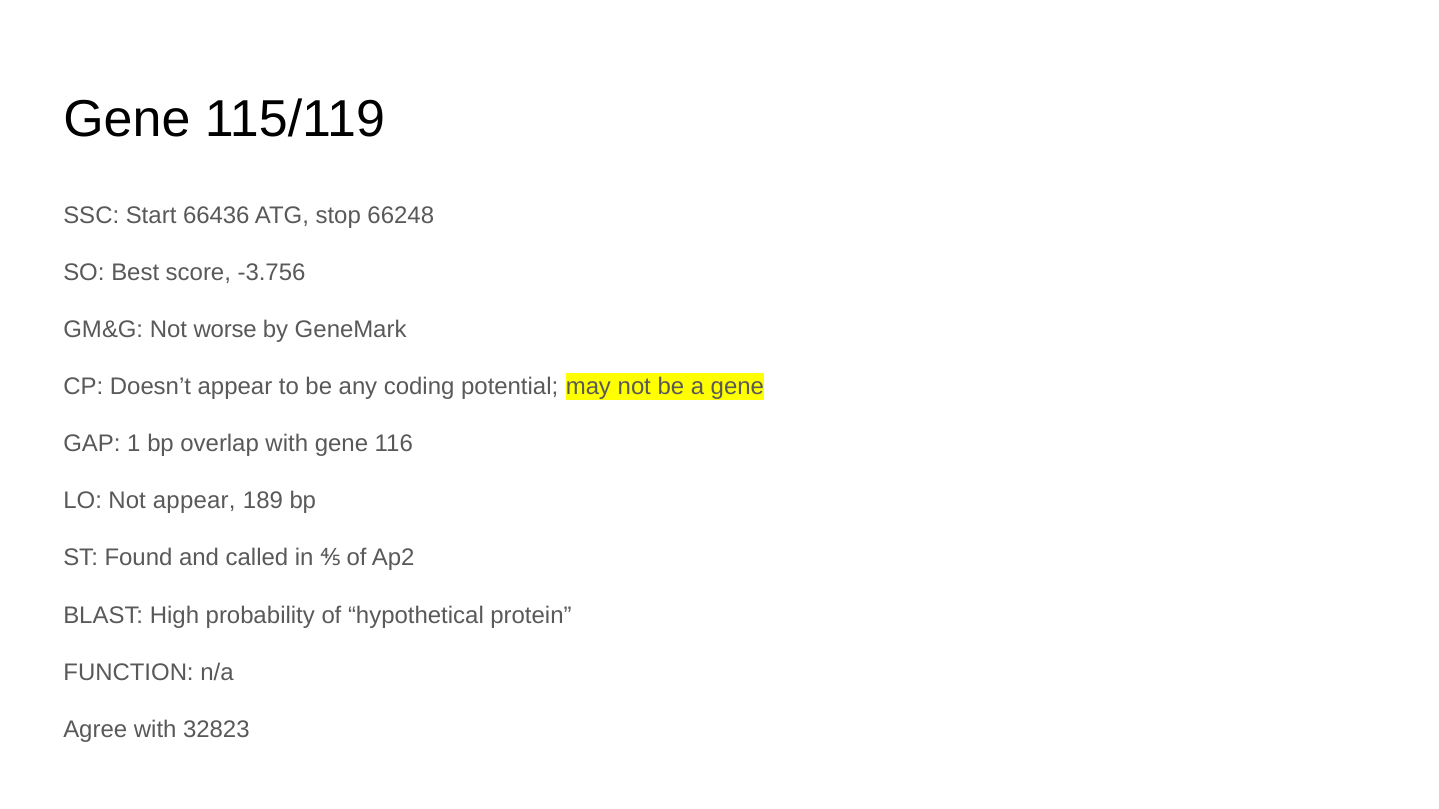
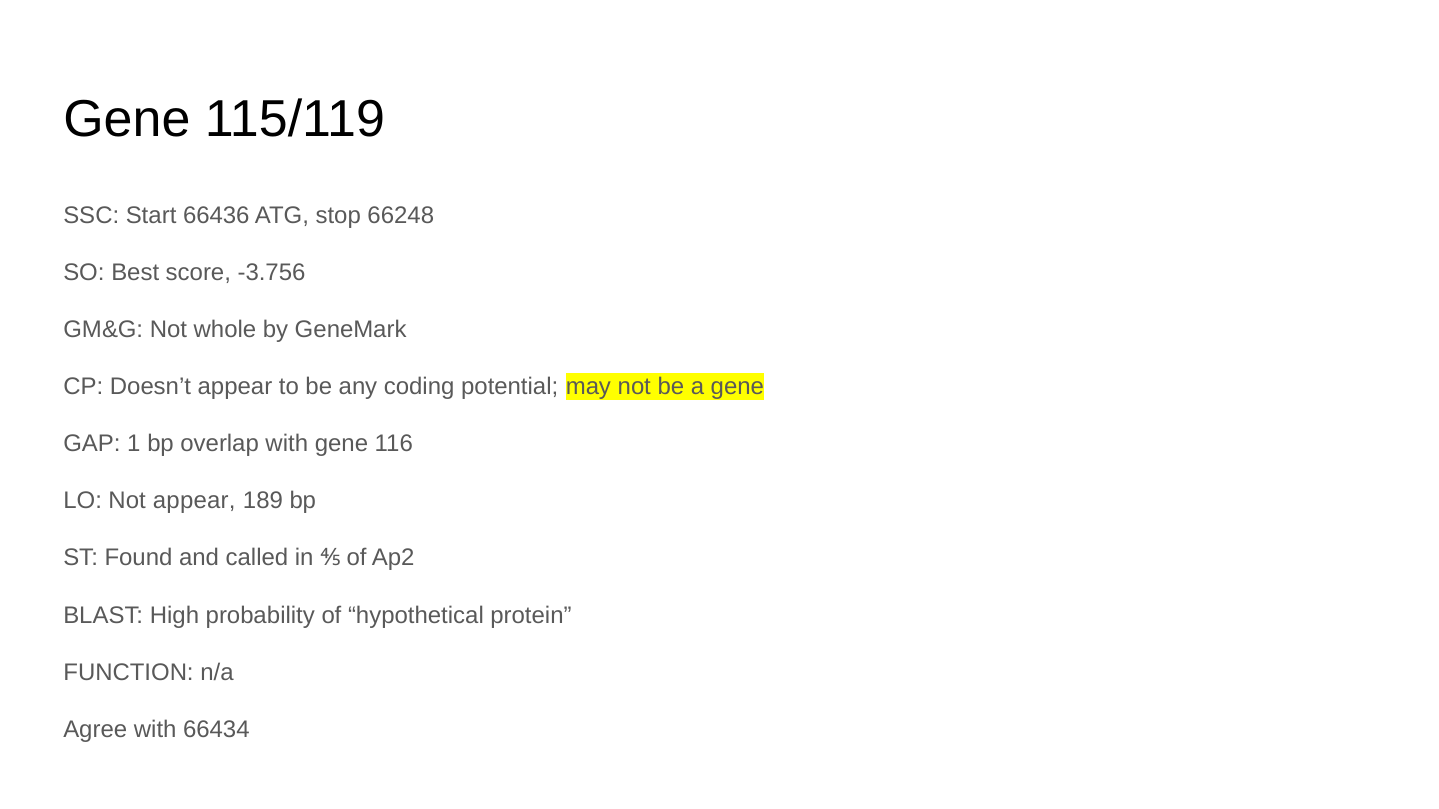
worse: worse -> whole (225, 330)
32823: 32823 -> 66434 (216, 730)
